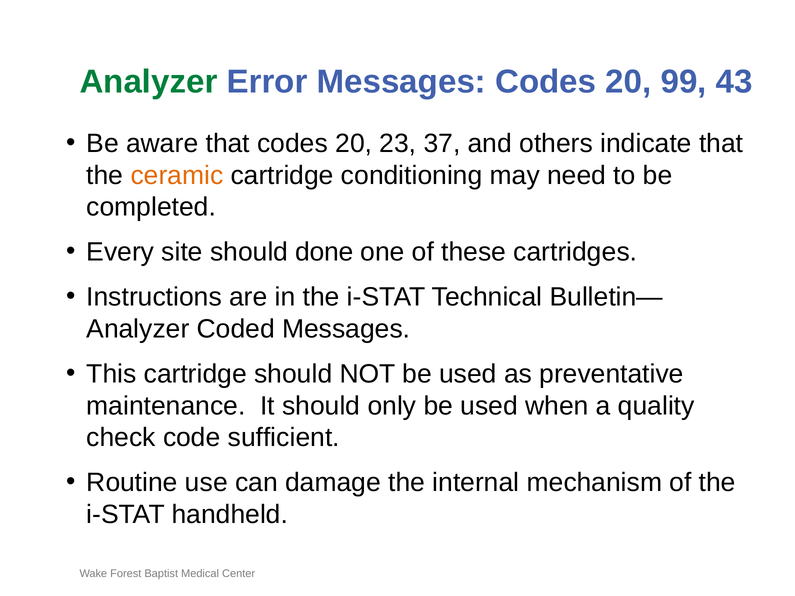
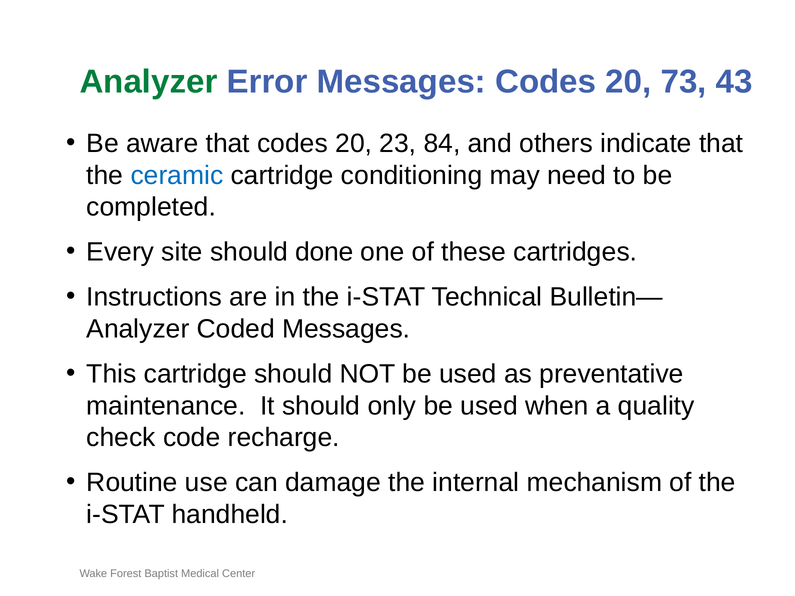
99: 99 -> 73 (684, 82)
37: 37 -> 84 (442, 144)
ceramic colour: orange -> blue (177, 175)
sufficient: sufficient -> recharge (284, 438)
